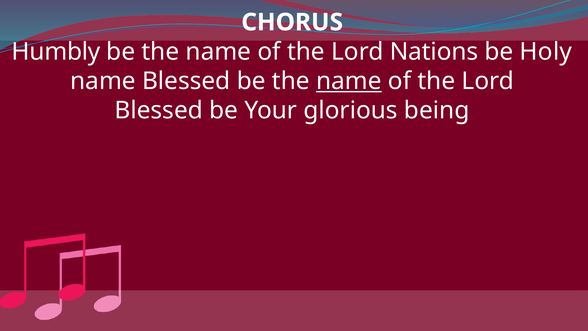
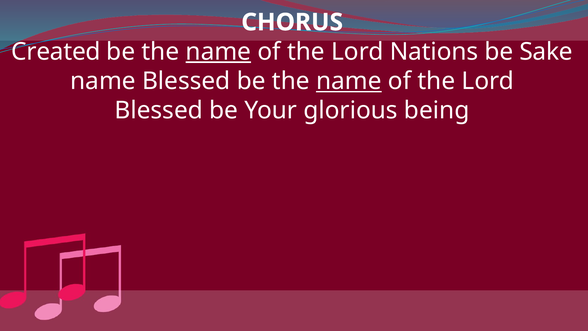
Humbly: Humbly -> Created (56, 52)
name underline: none -> present (218, 52)
Holy: Holy -> Sake (546, 52)
